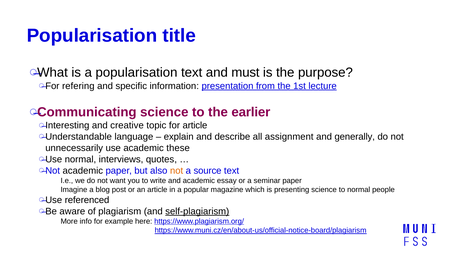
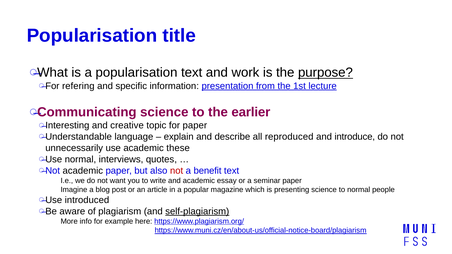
must: must -> work (245, 73)
purpose underline: none -> present (325, 73)
for article: article -> paper (195, 126)
assignment: assignment -> reproduced (289, 137)
generally: generally -> introduce (355, 137)
not colour: orange -> red (177, 171)
source: source -> benefit (208, 171)
referenced: referenced -> introduced (87, 200)
